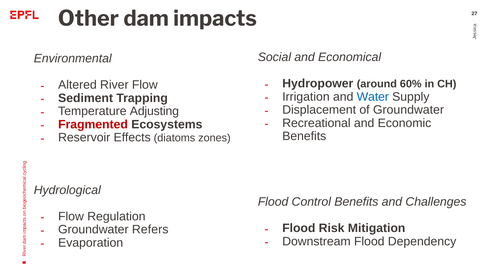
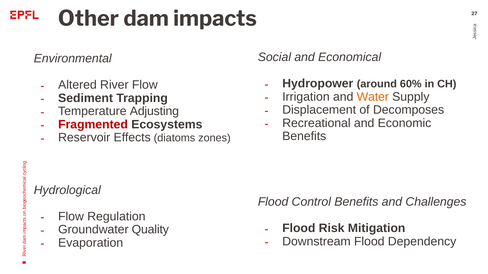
Water colour: blue -> orange (373, 97)
of Groundwater: Groundwater -> Decomposes (409, 110)
Refers: Refers -> Quality (150, 230)
